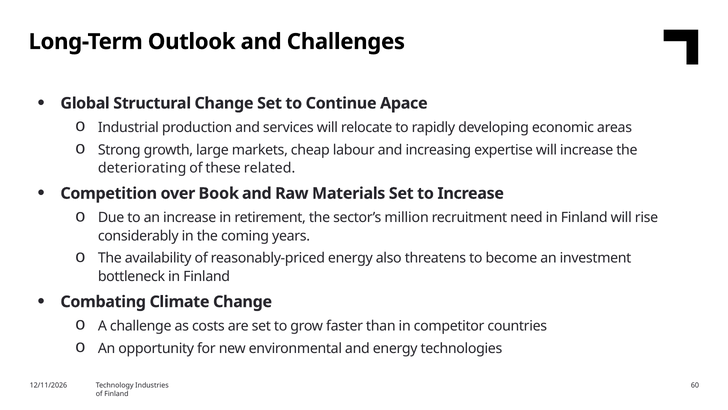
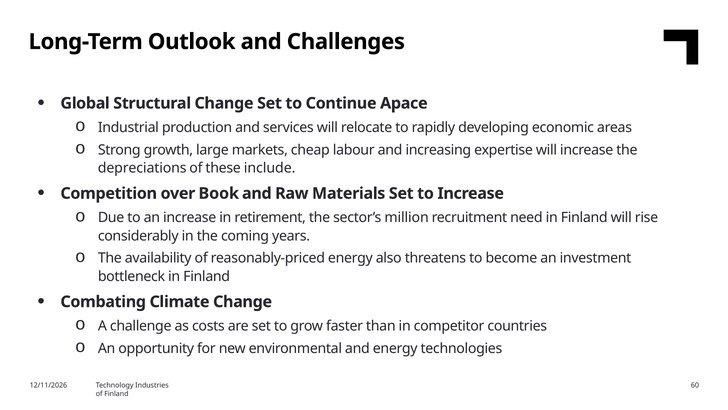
deteriorating: deteriorating -> depreciations (142, 168)
related: related -> include (270, 168)
